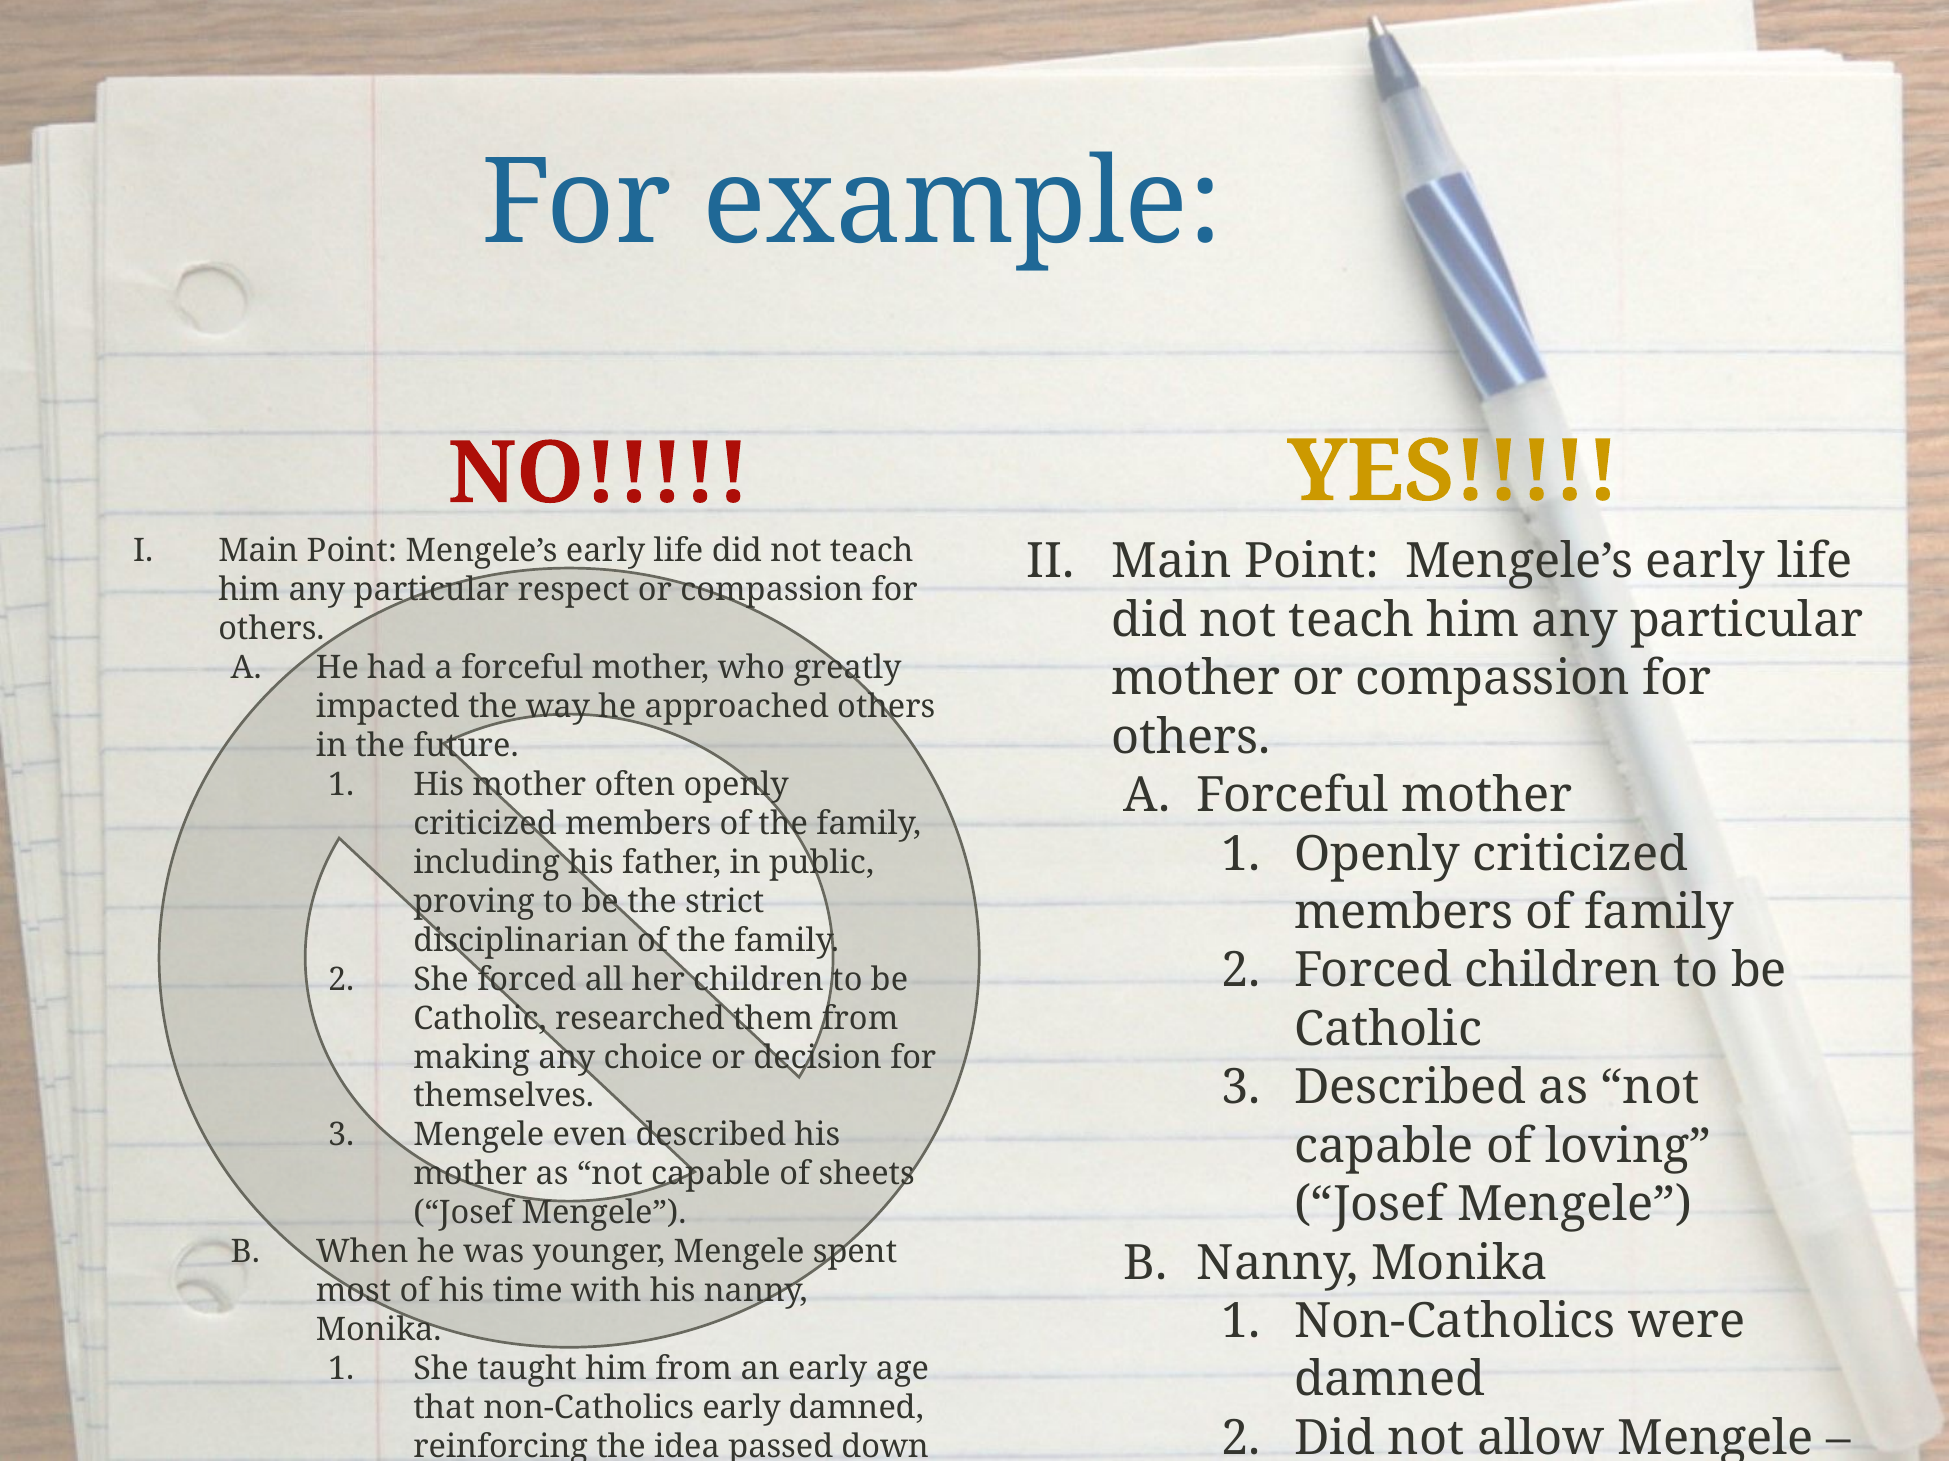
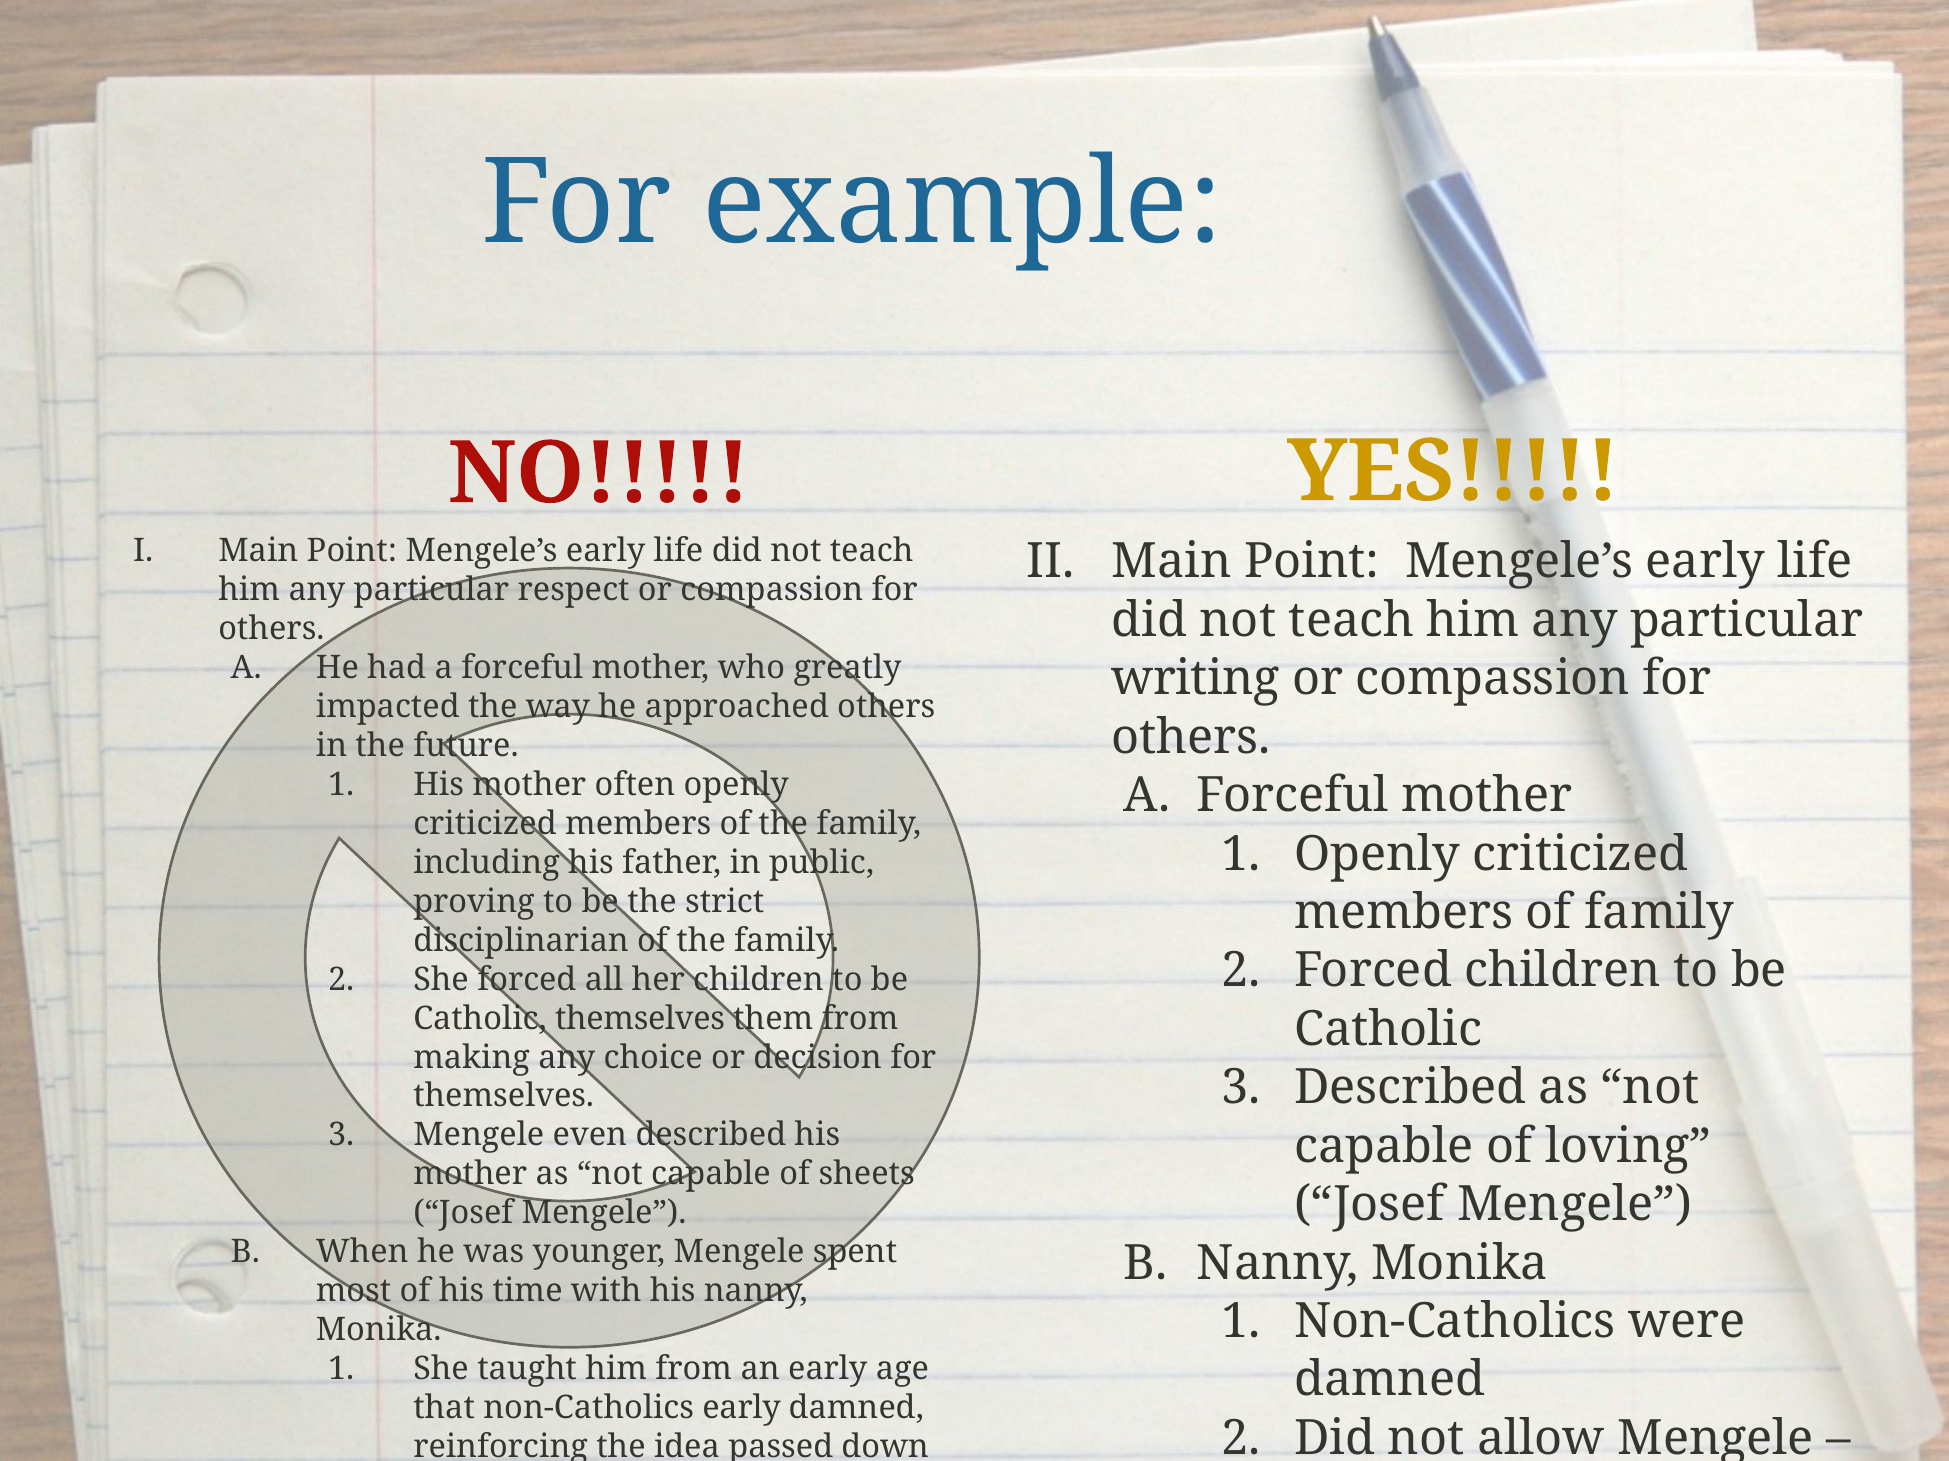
mother: mother -> writing (1196, 679)
Catholic researched: researched -> themselves (640, 1019)
